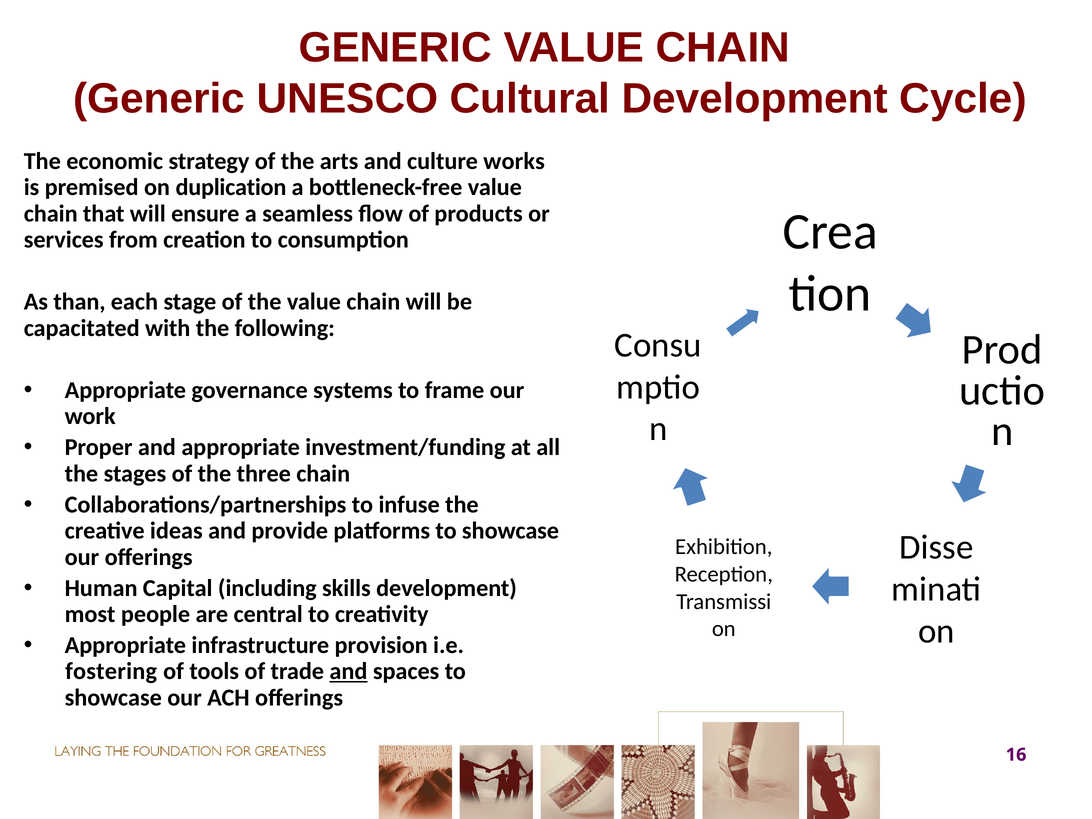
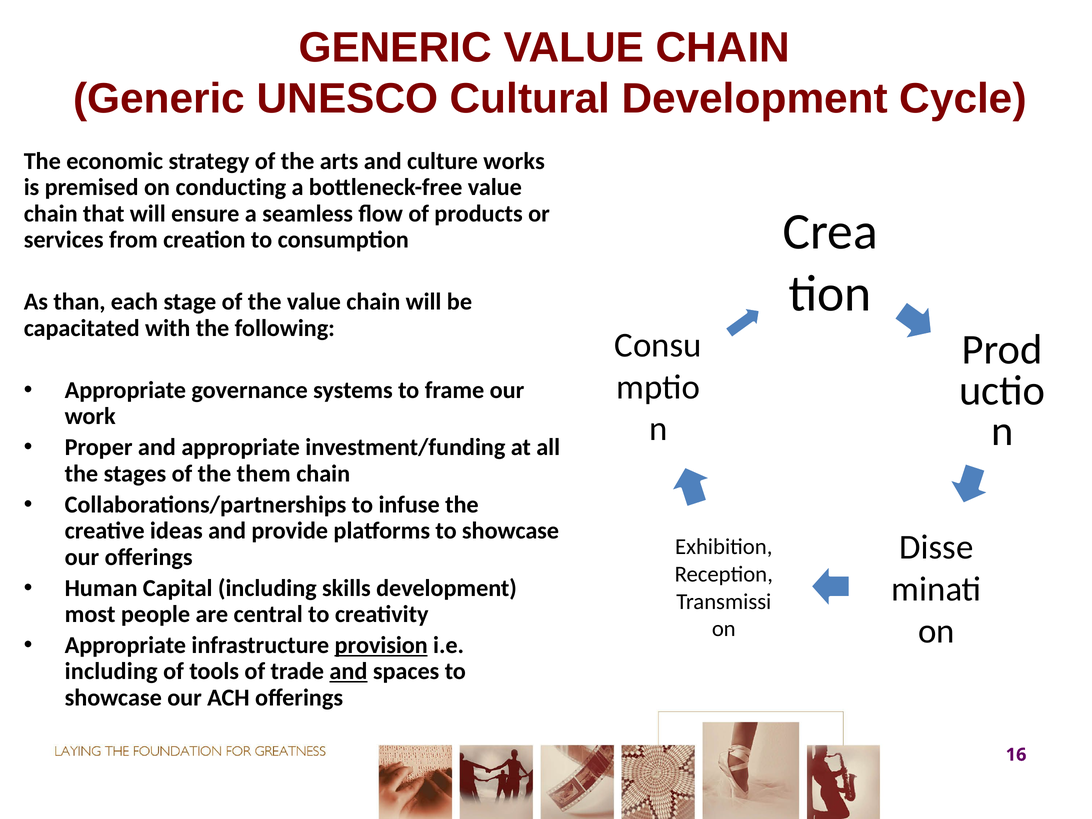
duplication: duplication -> conducting (231, 187)
three: three -> them (264, 474)
provision underline: none -> present (381, 645)
fostering: fostering -> including (111, 671)
